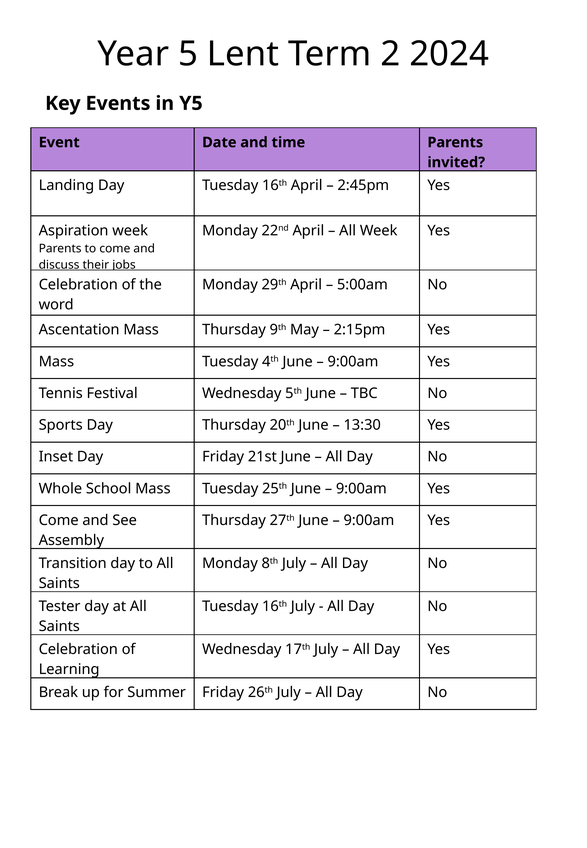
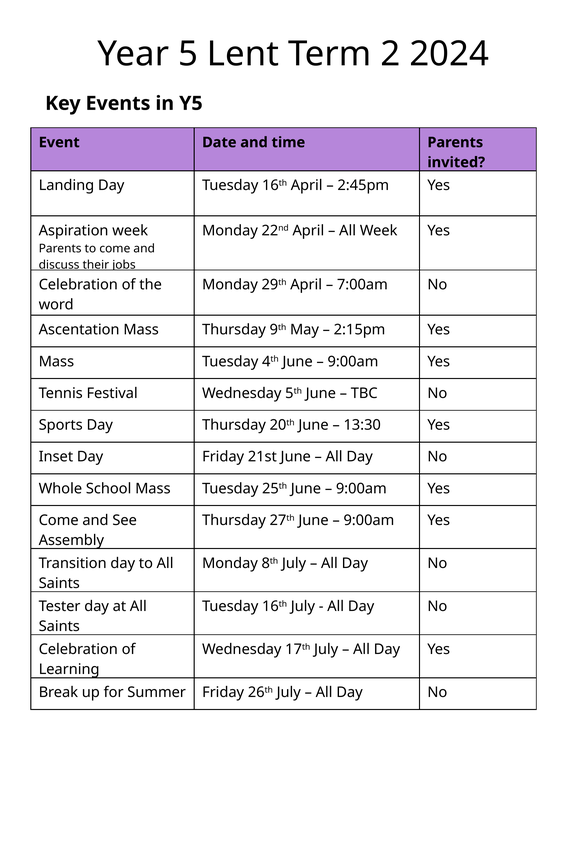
5:00am: 5:00am -> 7:00am (362, 285)
